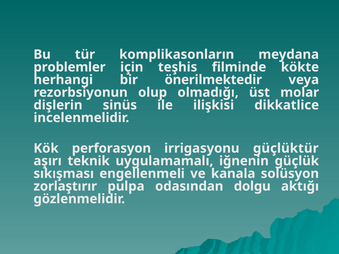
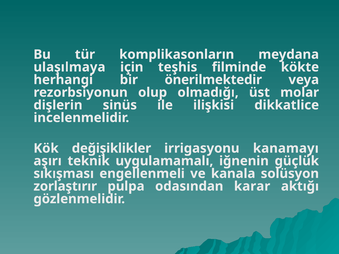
problemler: problemler -> ulaşılmaya (69, 67)
perforasyon: perforasyon -> değişiklikler (111, 148)
güçlüktür: güçlüktür -> kanamayı (286, 148)
dolgu: dolgu -> karar (252, 186)
